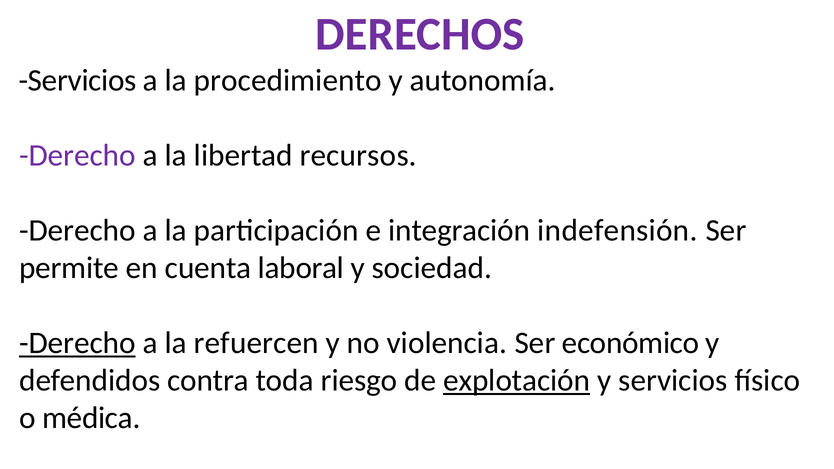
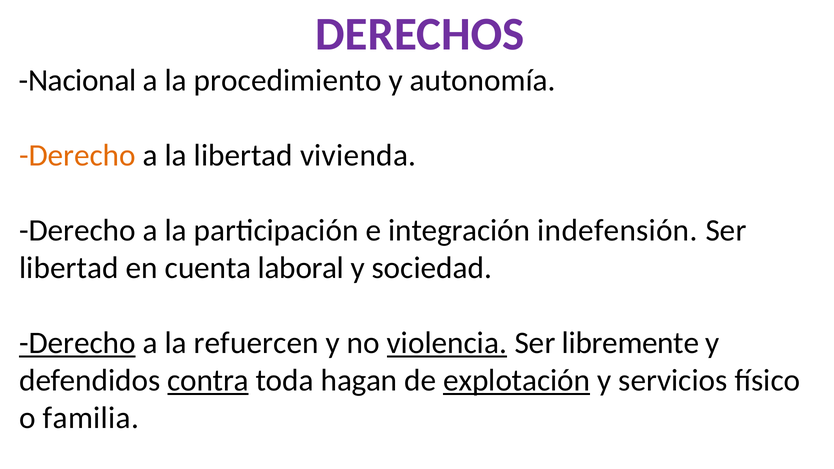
Servicios: Servicios -> Nacional (78, 80)
Derecho colour: purple -> orange (77, 155)
recursos: recursos -> vivienda (358, 155)
permite: permite -> libertad (69, 268)
violencia underline: none -> present (447, 343)
económico: económico -> libremente (631, 343)
contra underline: none -> present (208, 381)
riesgo: riesgo -> hagan (359, 381)
médica: médica -> familia (91, 418)
